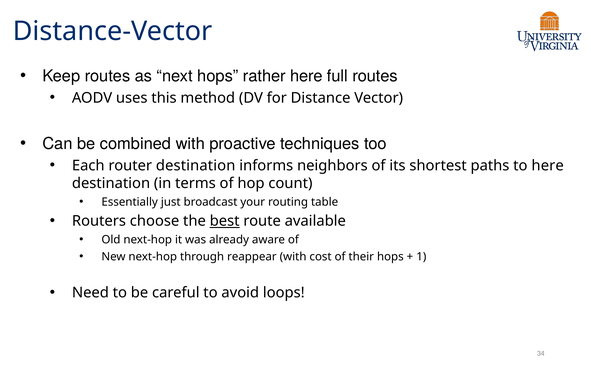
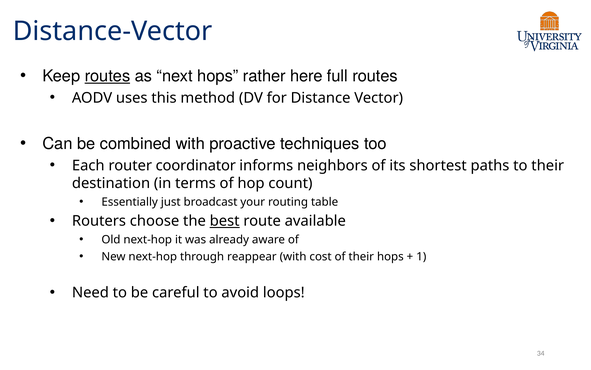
routes underline: none -> present (108, 76)
router destination: destination -> coordinator (196, 165)
to here: here -> their (548, 165)
